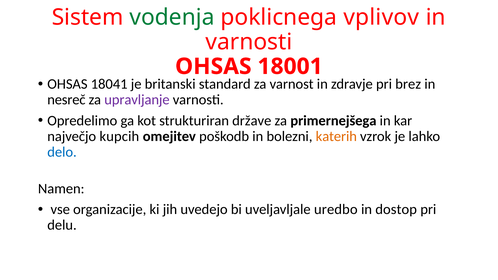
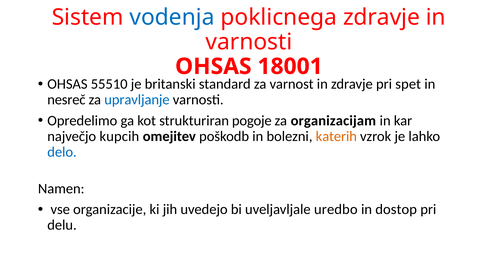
vodenja colour: green -> blue (172, 17)
poklicnega vplivov: vplivov -> zdravje (381, 17)
18041: 18041 -> 55510 (109, 84)
brez: brez -> spet (408, 84)
upravljanje colour: purple -> blue (137, 100)
države: države -> pogoje (252, 121)
primernejšega: primernejšega -> organizacijam (333, 121)
